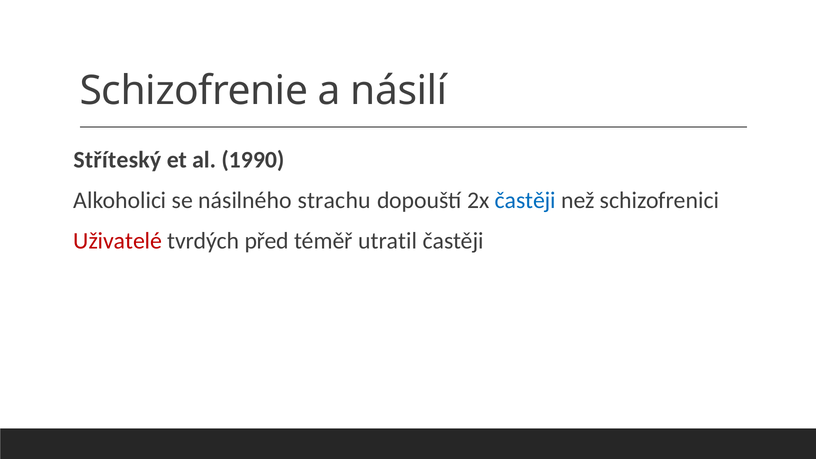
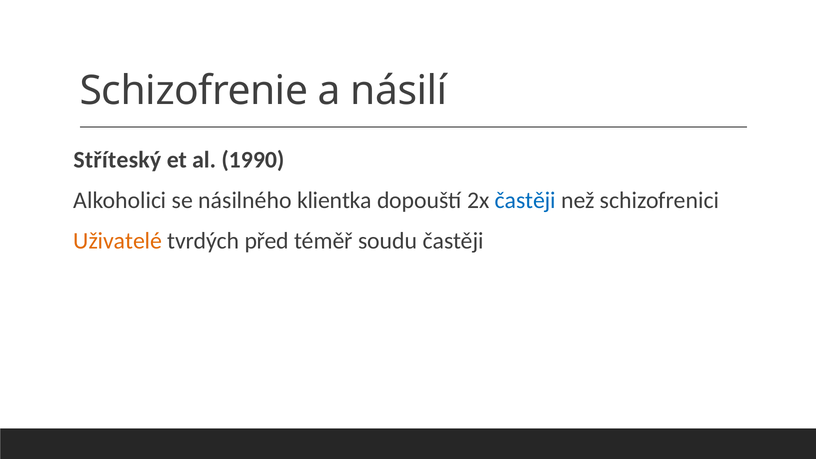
strachu: strachu -> klientka (334, 201)
Uživatelé colour: red -> orange (118, 241)
utratil: utratil -> soudu (388, 241)
